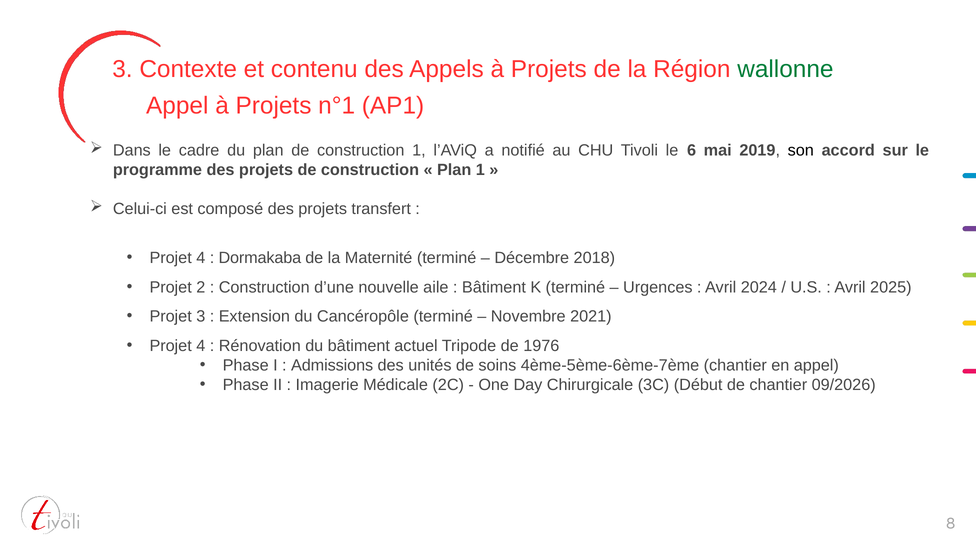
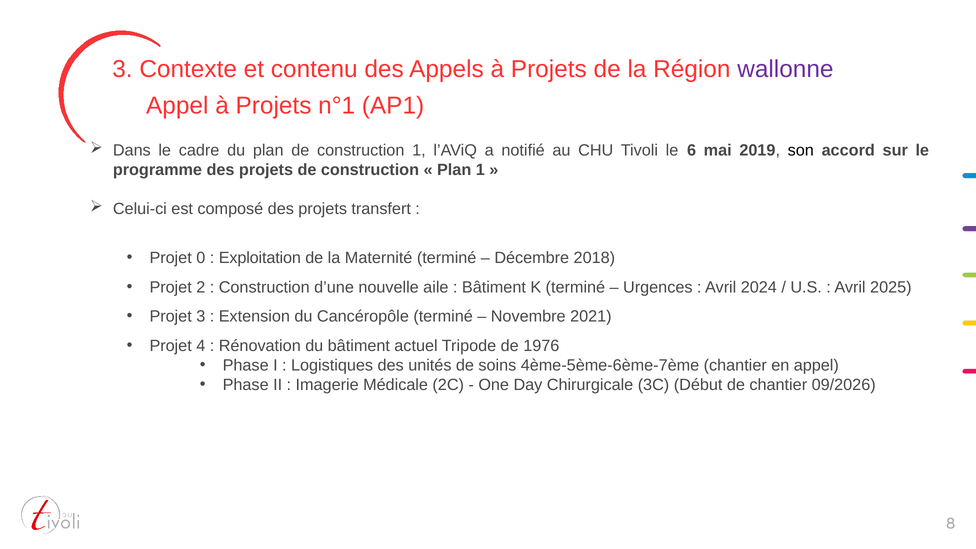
wallonne colour: green -> purple (785, 69)
4: 4 -> 0 (201, 258)
Dormakaba: Dormakaba -> Exploitation (260, 258)
Admissions: Admissions -> Logistiques (332, 365)
